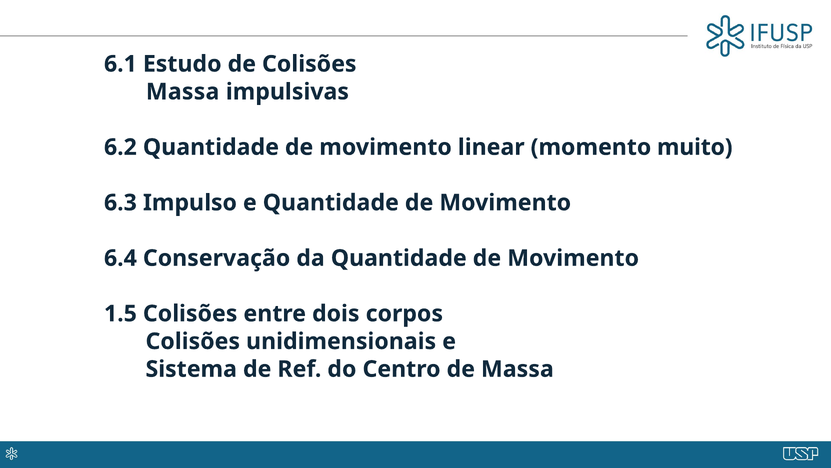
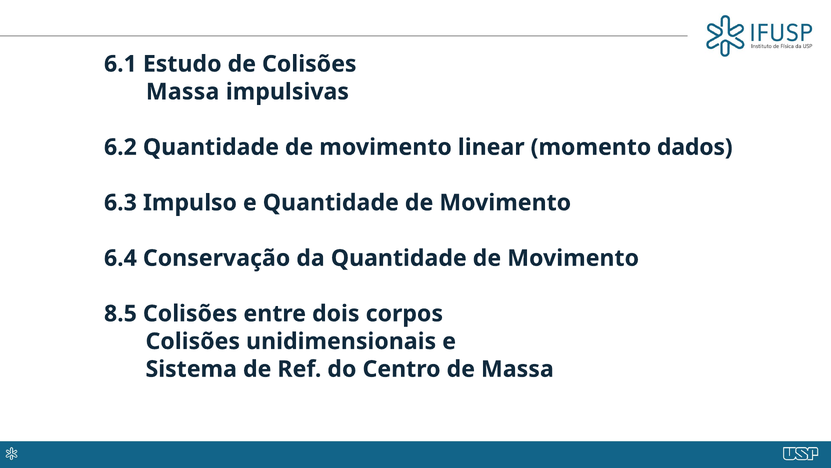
muito: muito -> dados (695, 147)
1.5: 1.5 -> 8.5 (120, 313)
